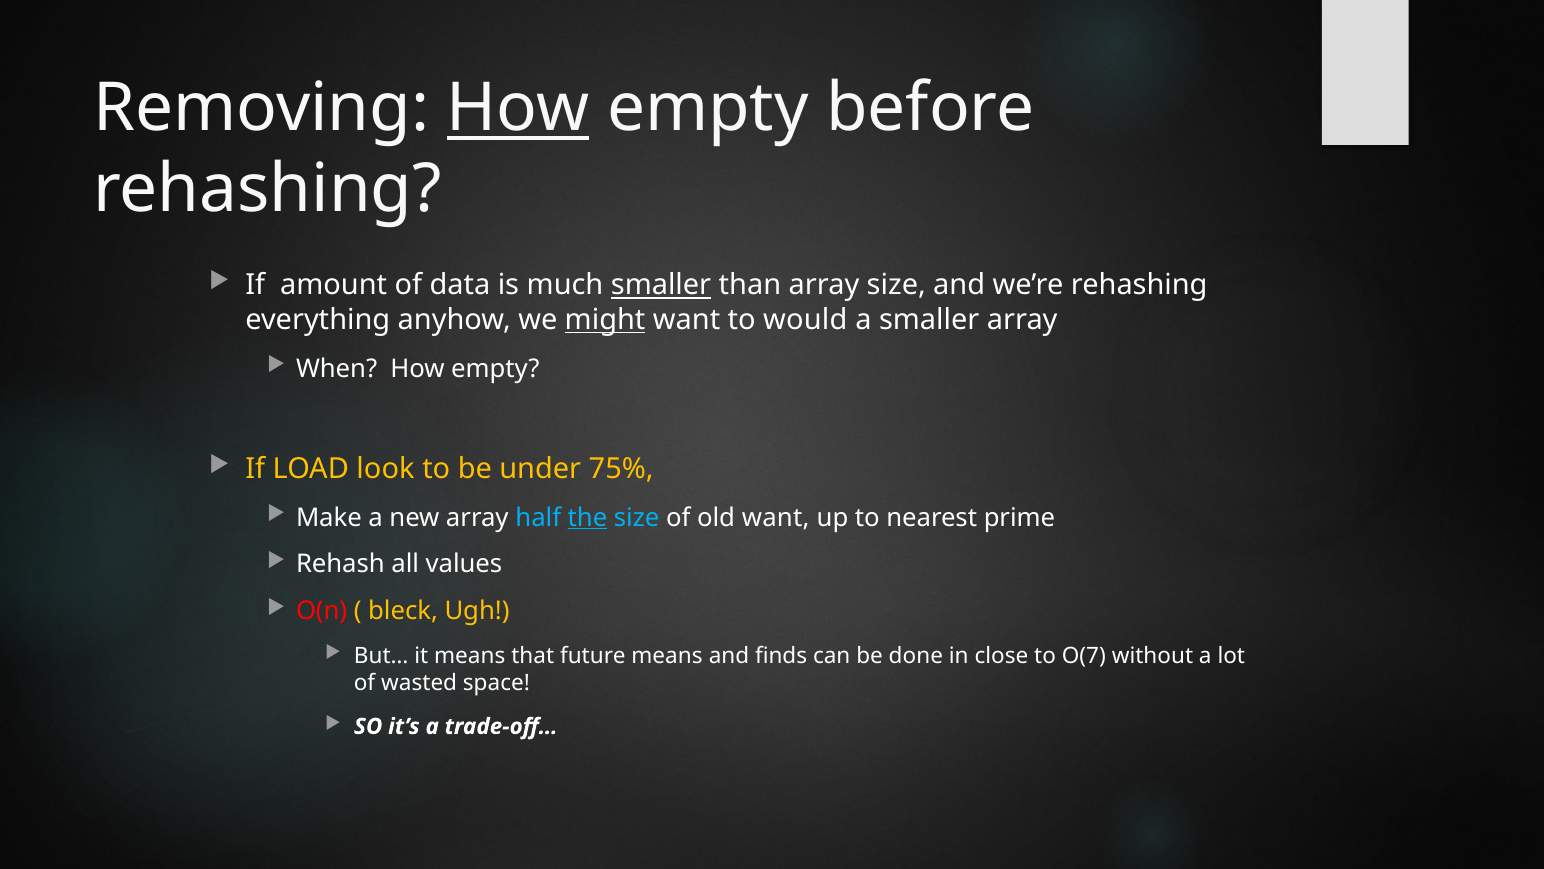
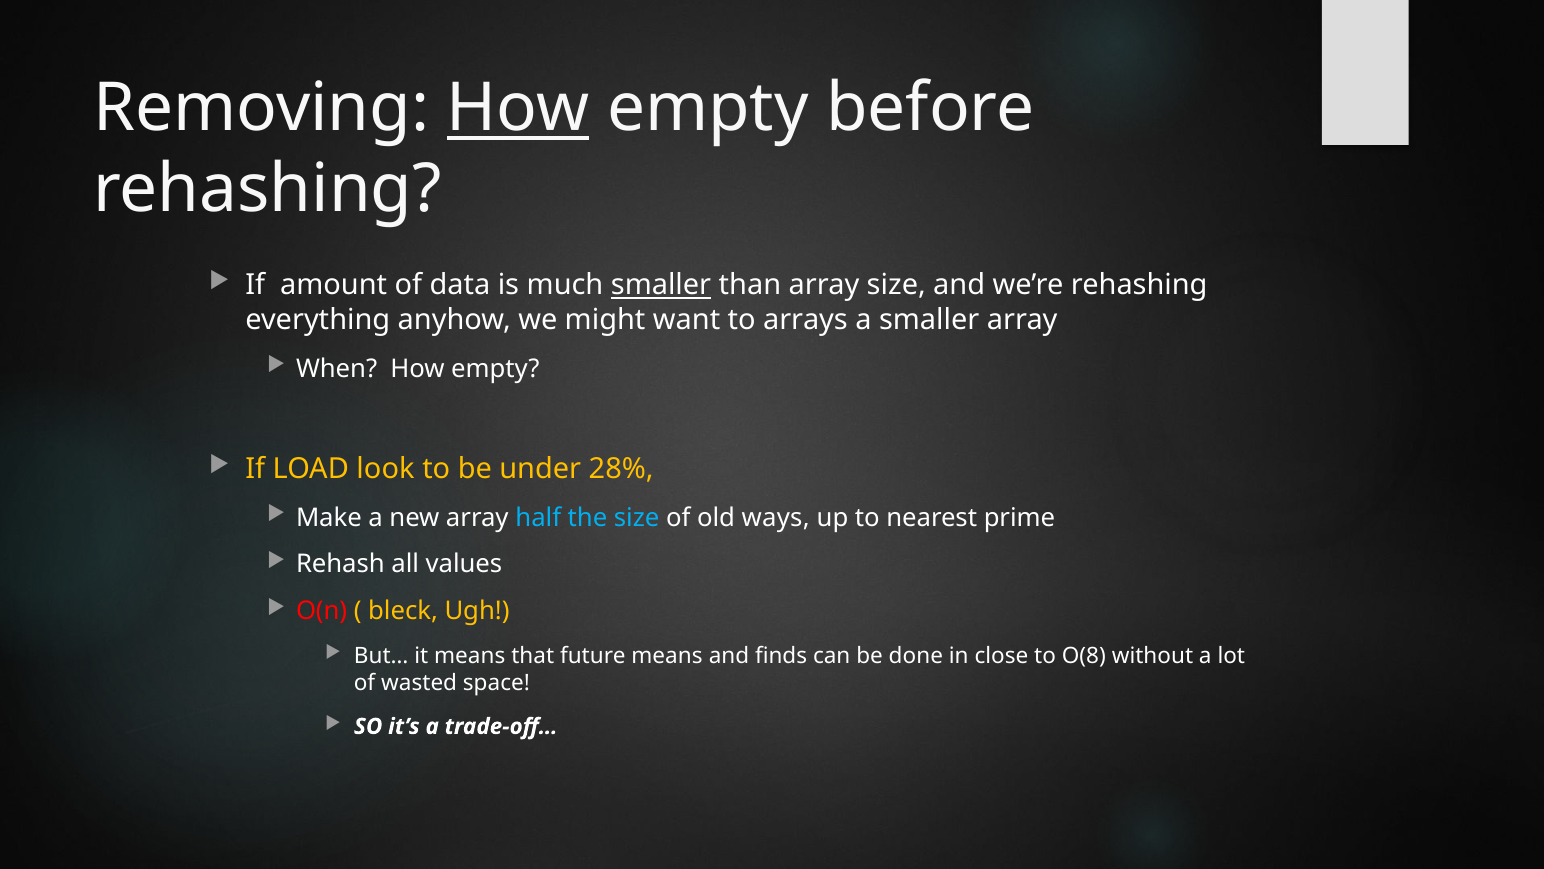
might underline: present -> none (605, 320)
would: would -> arrays (805, 320)
75%: 75% -> 28% (621, 469)
the underline: present -> none (588, 517)
old want: want -> ways (776, 517)
O(7: O(7 -> O(8 (1084, 656)
